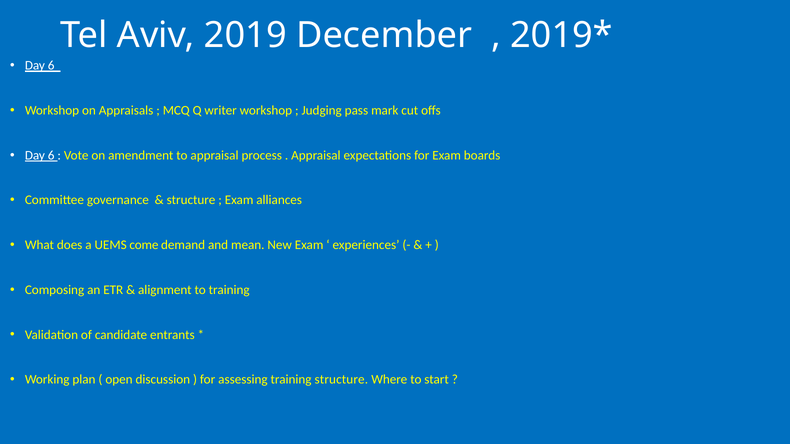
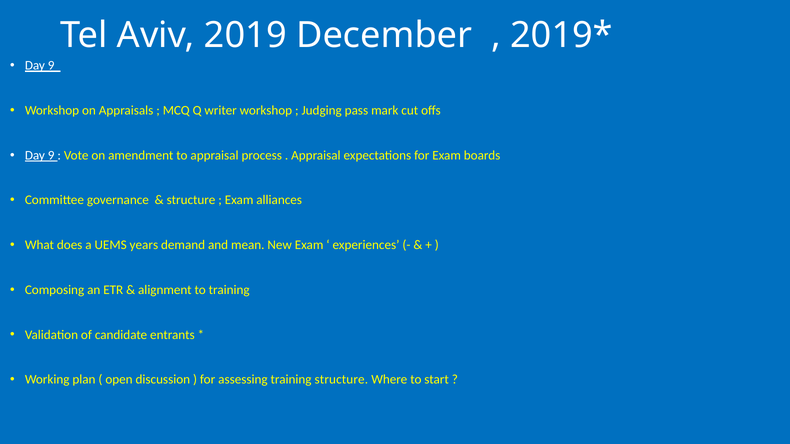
6: 6 -> 9 (51, 66)
6: 6 -> 9 (51, 155)
come: come -> years (144, 245)
